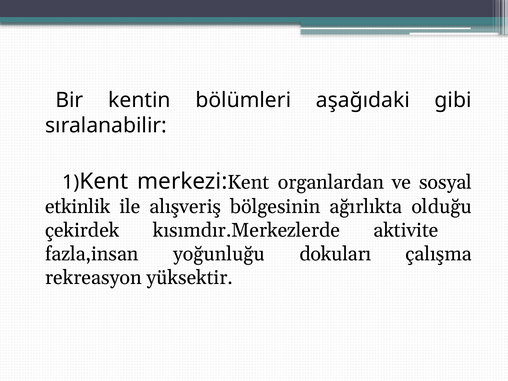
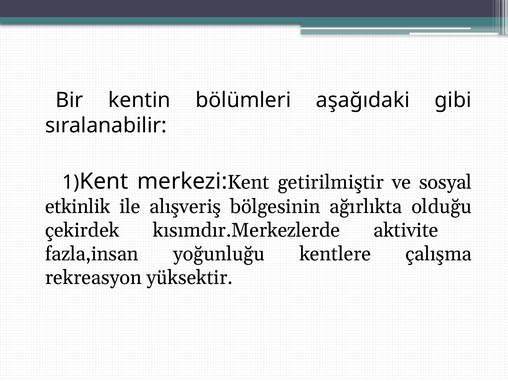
organlardan: organlardan -> getirilmiştir (331, 182)
dokuları: dokuları -> kentlere (335, 254)
